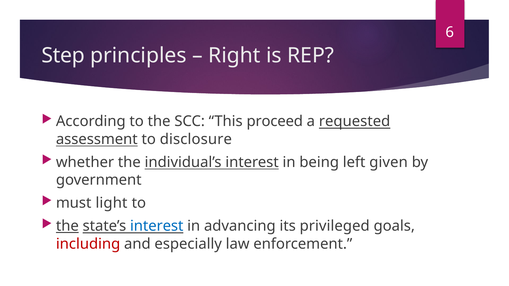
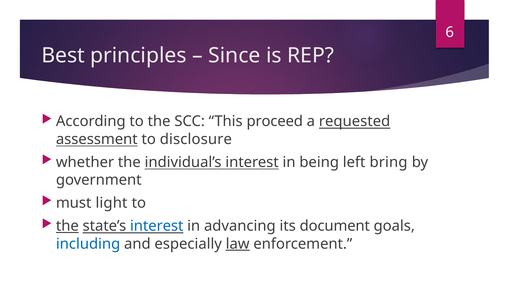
Step: Step -> Best (63, 56)
Right: Right -> Since (234, 56)
given: given -> bring (389, 162)
privileged: privileged -> document (335, 226)
including colour: red -> blue (88, 244)
law underline: none -> present (238, 244)
